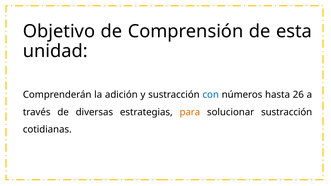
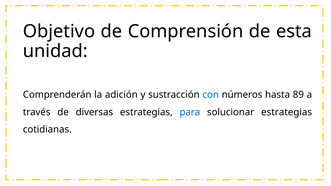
26: 26 -> 89 (298, 95)
para colour: orange -> blue (190, 112)
solucionar sustracción: sustracción -> estrategias (287, 112)
